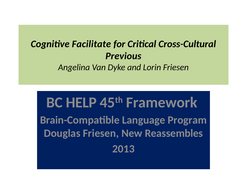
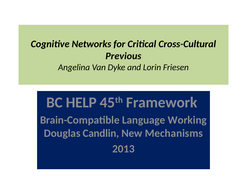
Facilitate: Facilitate -> Networks (91, 44)
Program: Program -> Working (187, 120)
Douglas Friesen: Friesen -> Candlin (101, 133)
Reassembles: Reassembles -> Mechanisms (174, 133)
